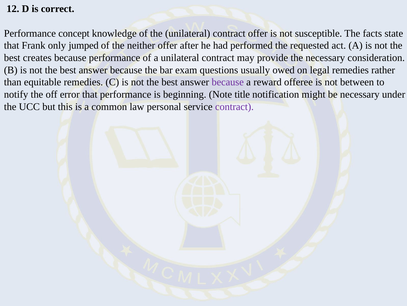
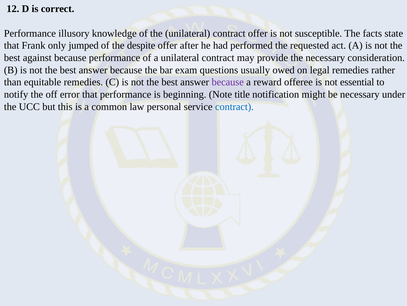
concept: concept -> illusory (74, 33)
neither: neither -> despite (141, 45)
creates: creates -> against (37, 58)
between: between -> essential (357, 82)
contract colour: purple -> blue (234, 106)
